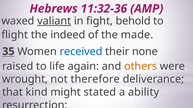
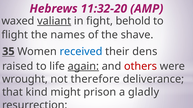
11:32-36: 11:32-36 -> 11:32-20 (104, 9)
indeed: indeed -> names (68, 35)
made: made -> shave (137, 35)
none: none -> dens (145, 52)
again underline: none -> present (83, 67)
others colour: orange -> red (141, 67)
stated: stated -> prison (100, 93)
ability: ability -> gladly (144, 93)
